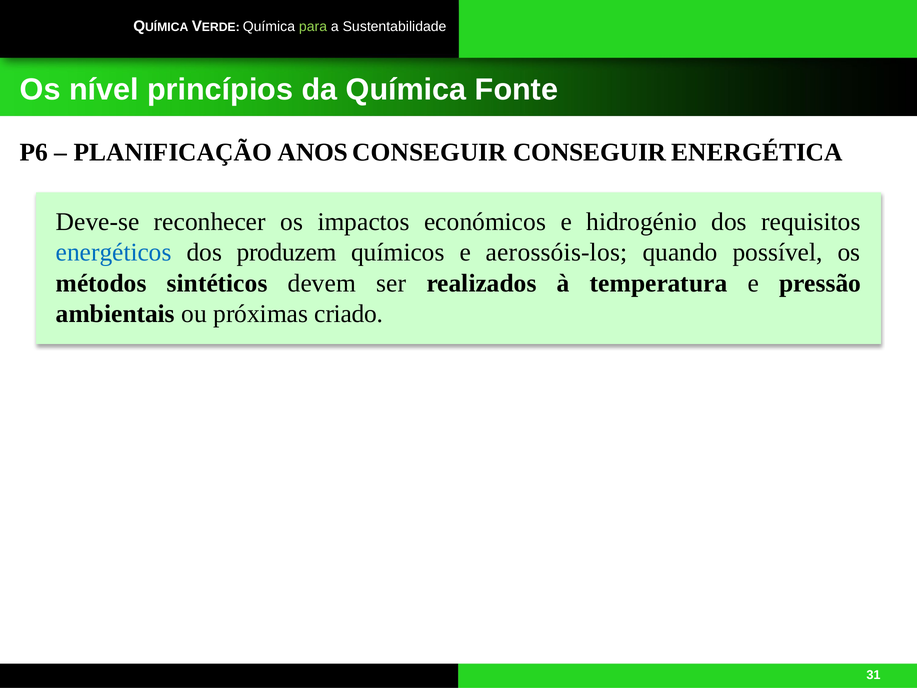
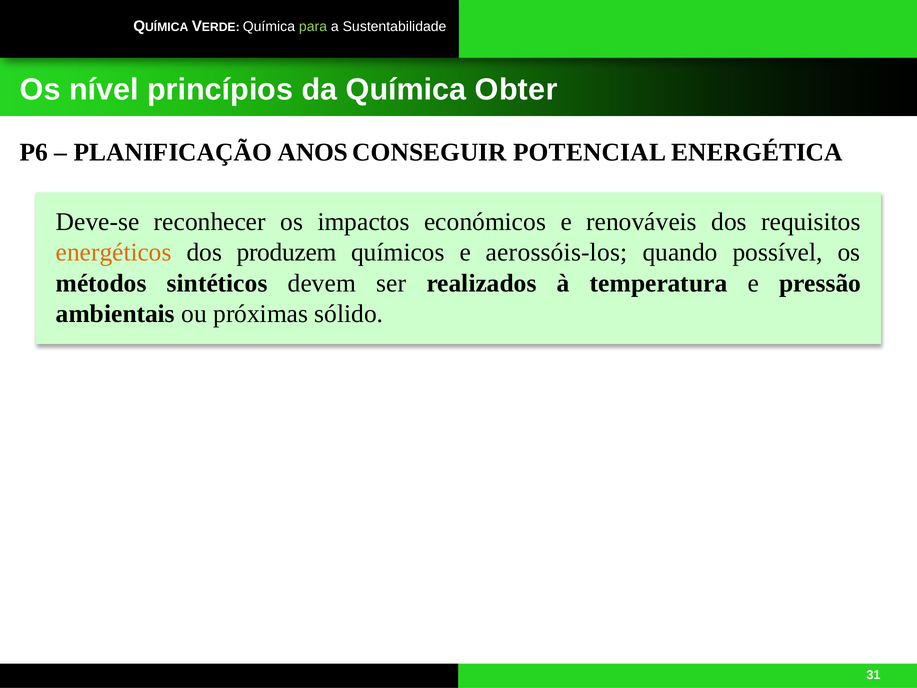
Fonte: Fonte -> Obter (516, 90)
CONSEGUIR CONSEGUIR: CONSEGUIR -> POTENCIAL (590, 152)
hidrogénio: hidrogénio -> renováveis (642, 222)
energéticos colour: blue -> orange (114, 252)
criado: criado -> sólido (349, 314)
